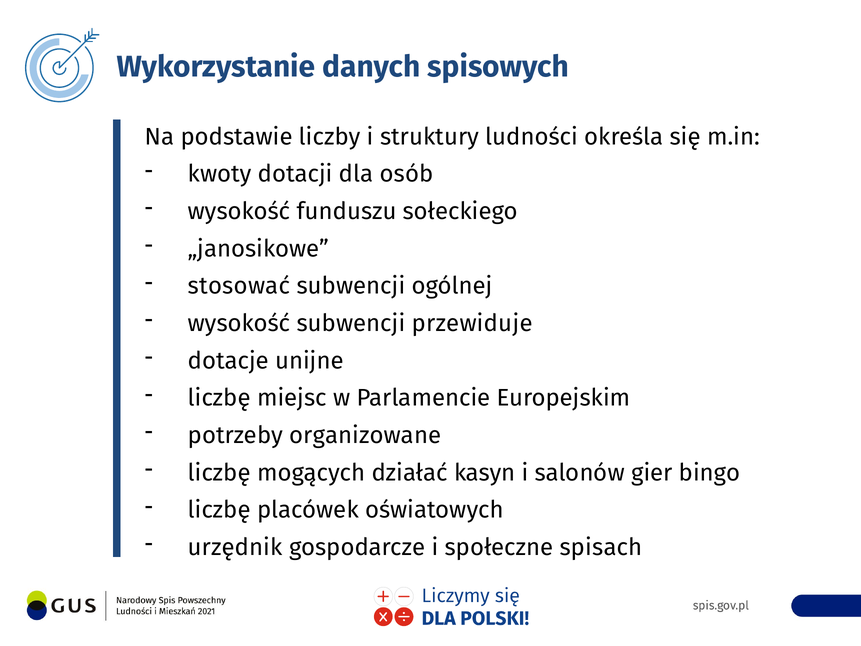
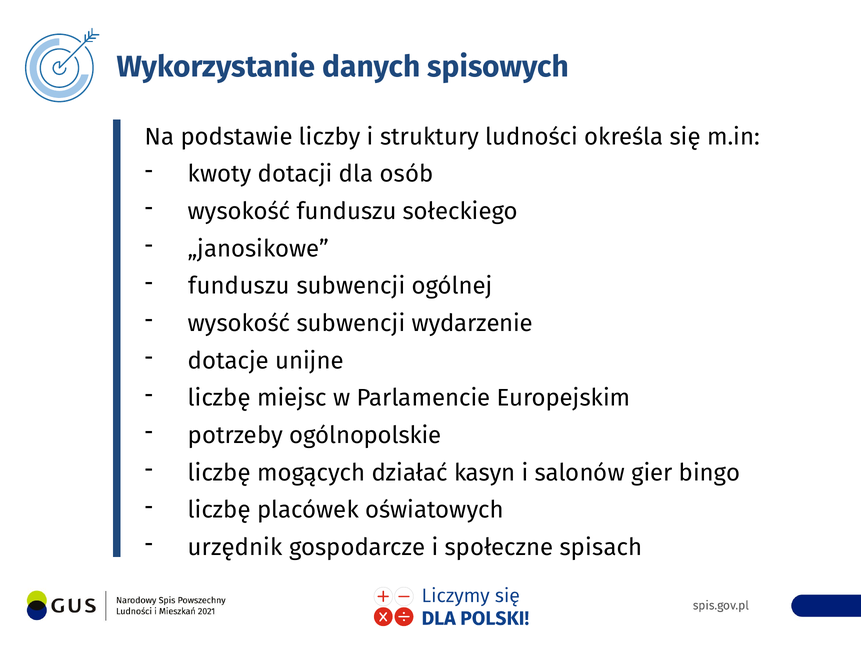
stosować: stosować -> funduszu (239, 286)
przewiduje: przewiduje -> wydarzenie (472, 323)
organizowane: organizowane -> ogólnopolskie (365, 435)
